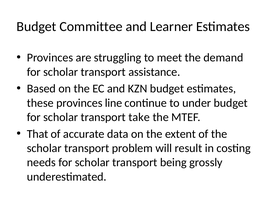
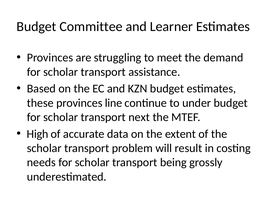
take: take -> next (139, 117)
That: That -> High (38, 134)
